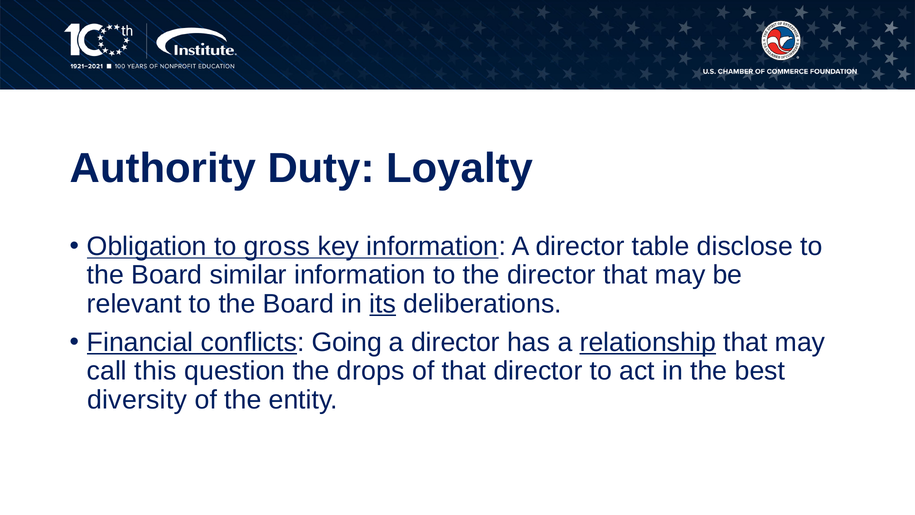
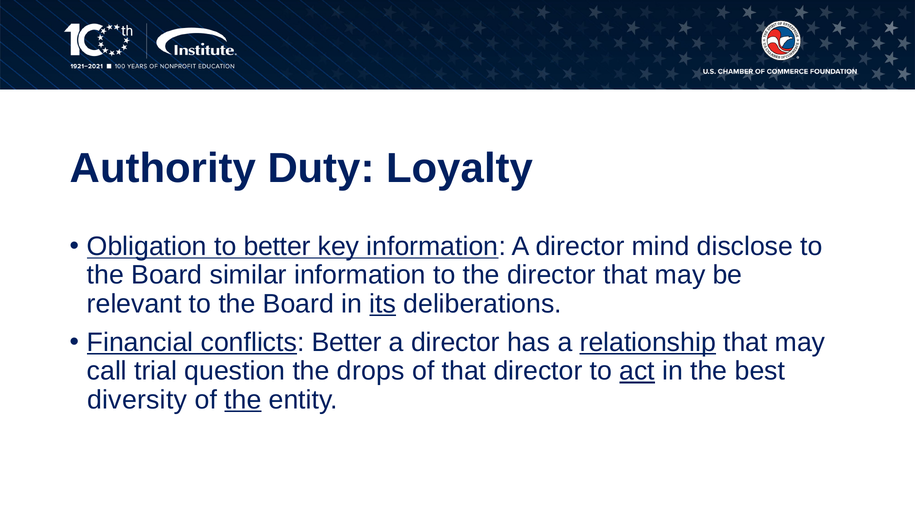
to gross: gross -> better (277, 246)
table: table -> mind (661, 246)
conflicts Going: Going -> Better (347, 342)
this: this -> trial (156, 371)
act underline: none -> present (637, 371)
the underline: none -> present (243, 400)
